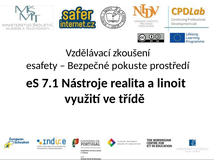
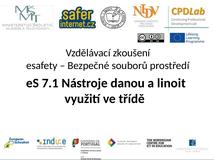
pokuste: pokuste -> souborů (130, 66)
realita: realita -> danou (128, 83)
